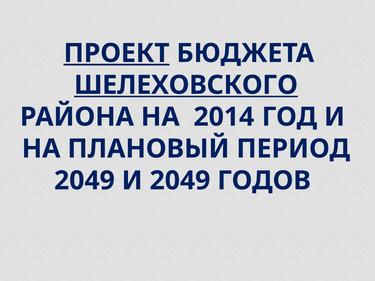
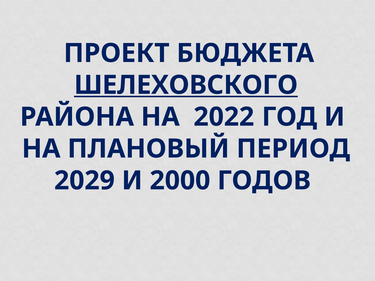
ПРОЕКТ underline: present -> none (117, 53)
2014: 2014 -> 2022 (224, 117)
2049: 2049 -> 2029 (84, 181)
И 2049: 2049 -> 2000 (180, 181)
